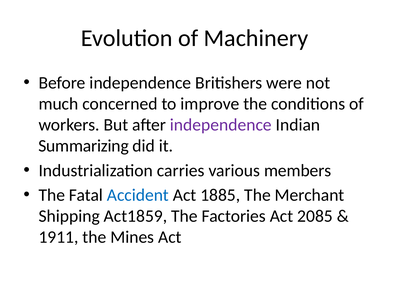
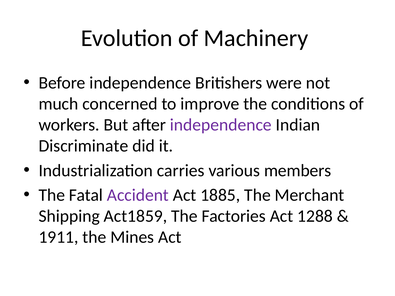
Summarizing: Summarizing -> Discriminate (83, 146)
Accident colour: blue -> purple (138, 195)
2085: 2085 -> 1288 (315, 216)
